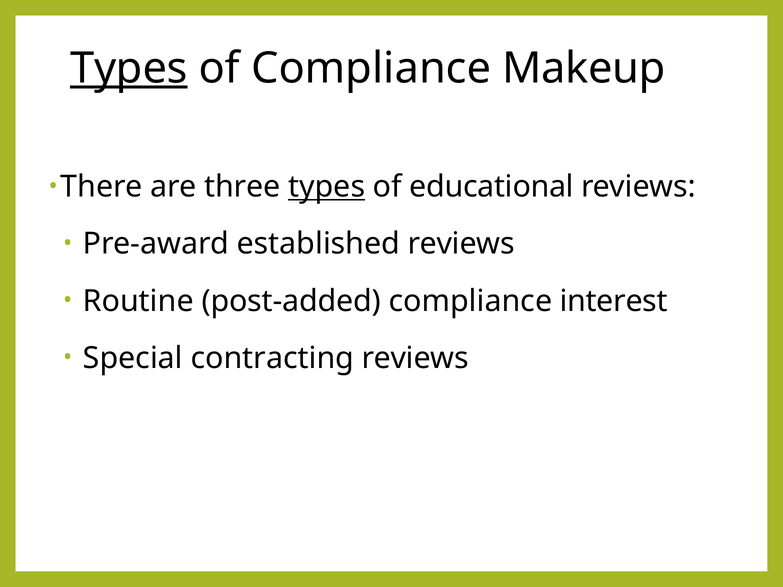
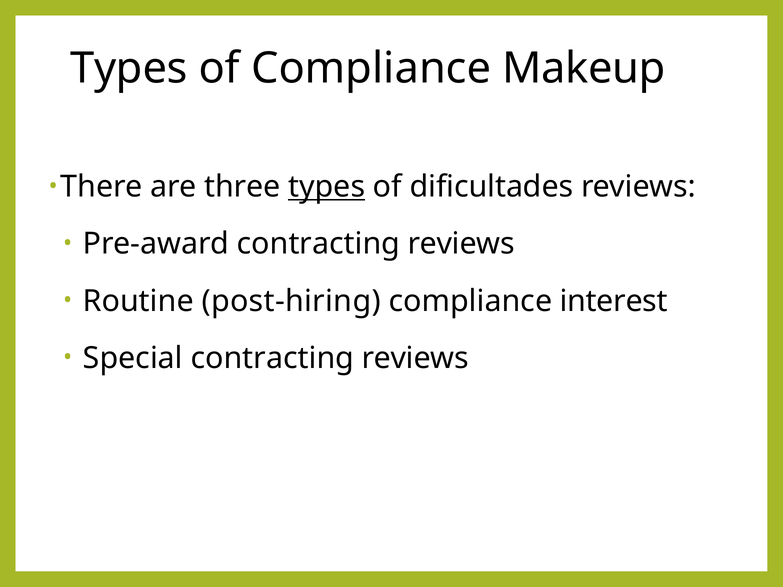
Types underline: present -> none (129, 68)
educational: educational -> dificultades (491, 187)
Pre-award established: established -> contracting (318, 244)
post-added: post-added -> post-hiring (291, 301)
